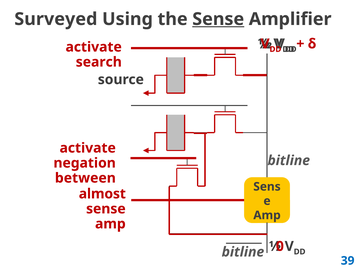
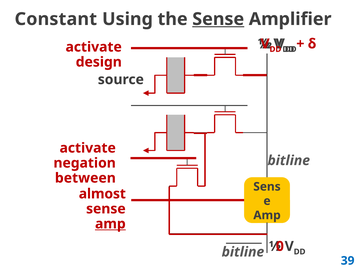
Surveyed: Surveyed -> Constant (56, 19)
search: search -> design (99, 62)
amp underline: none -> present (110, 224)
